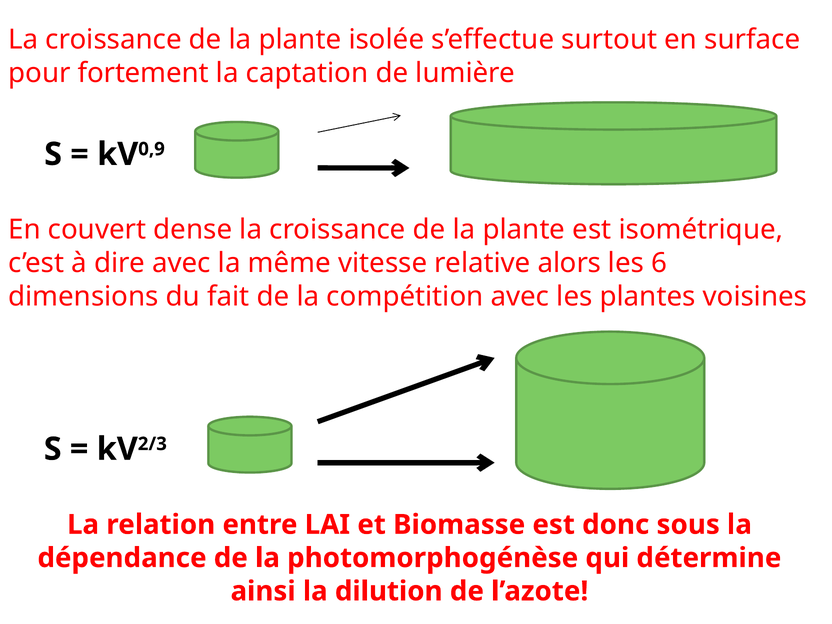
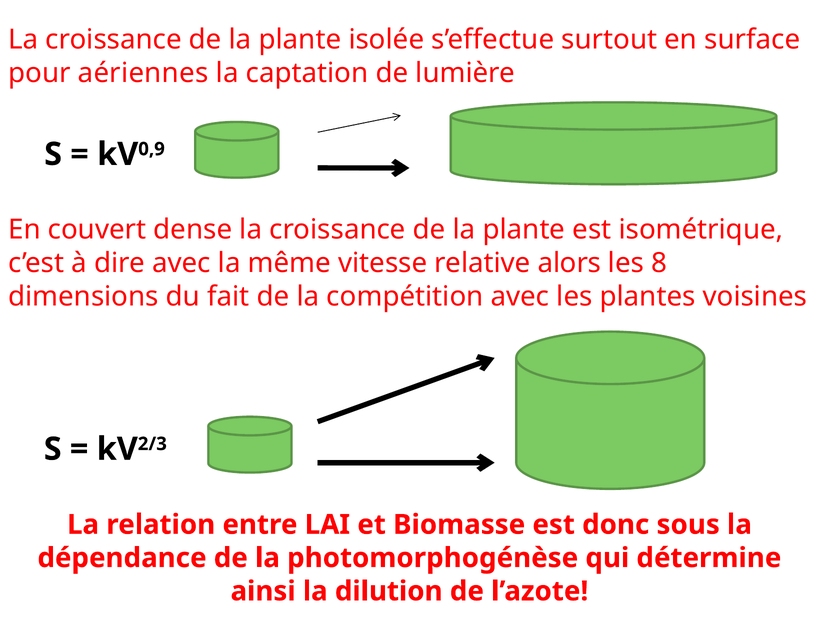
fortement: fortement -> aériennes (143, 73)
6: 6 -> 8 (659, 263)
